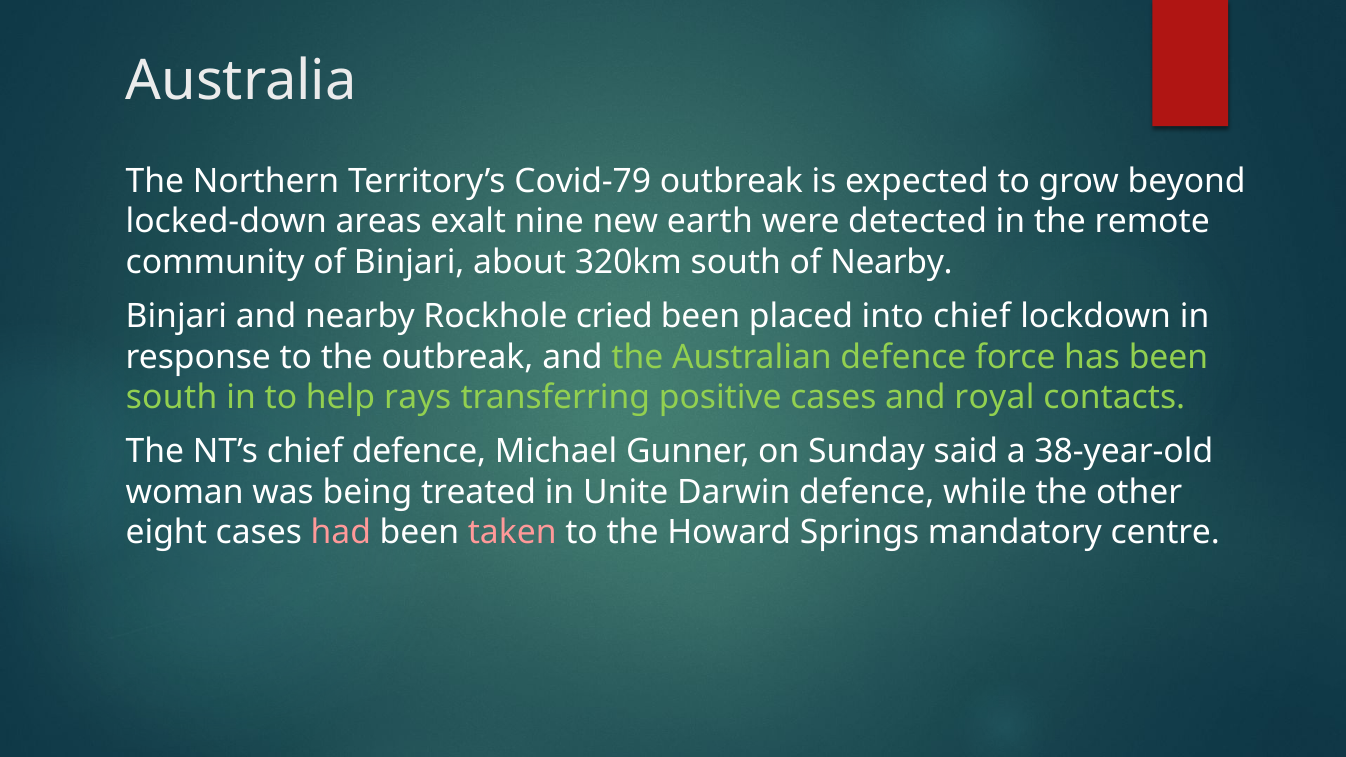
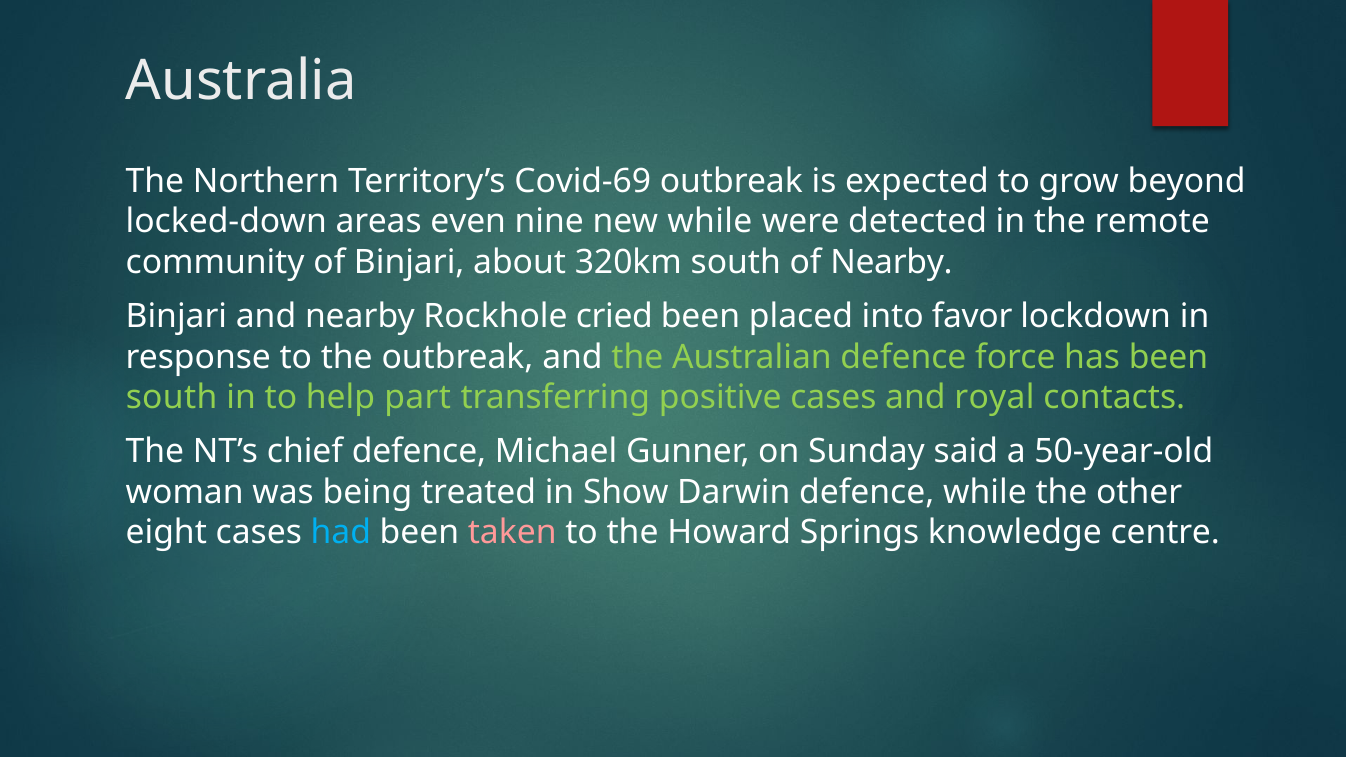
Covid-79: Covid-79 -> Covid-69 (583, 181)
exalt: exalt -> even (468, 222)
new earth: earth -> while (710, 222)
into chief: chief -> favor (972, 317)
rays: rays -> part (418, 397)
38-year-old: 38-year-old -> 50-year-old (1124, 452)
Unite: Unite -> Show (626, 492)
had colour: pink -> light blue (341, 533)
mandatory: mandatory -> knowledge (1015, 533)
